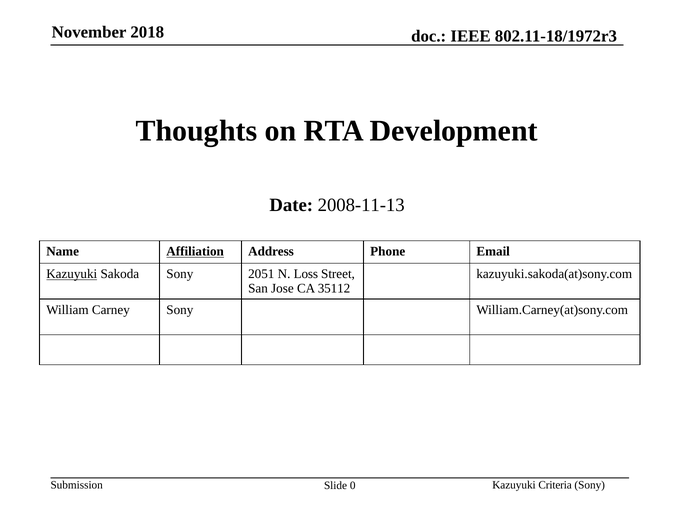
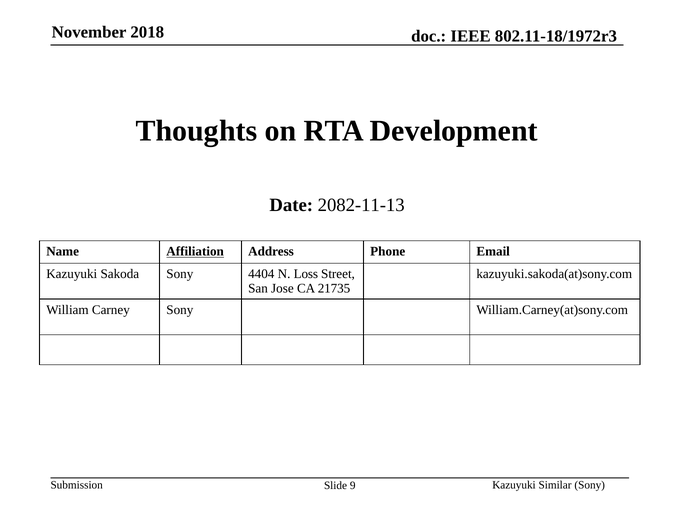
2008-11-13: 2008-11-13 -> 2082-11-13 (361, 205)
Kazuyuki underline: present -> none (72, 274)
2051: 2051 -> 4404 (261, 274)
35112: 35112 -> 21735 (334, 288)
Criteria: Criteria -> Similar (555, 485)
0: 0 -> 9 (353, 485)
